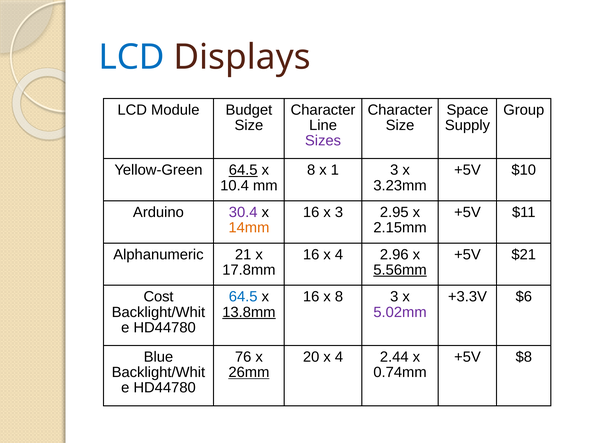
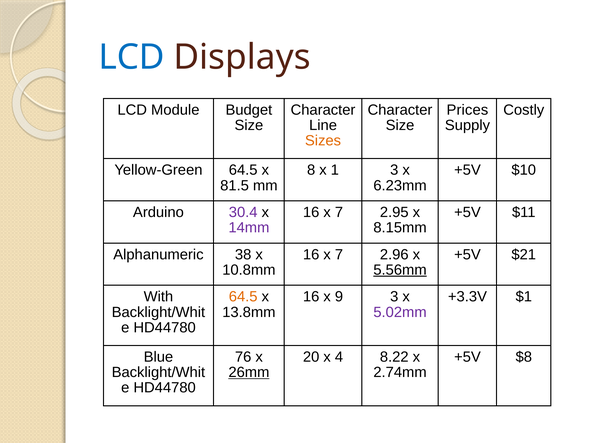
Space: Space -> Prices (467, 110)
Group: Group -> Costly (524, 110)
Sizes colour: purple -> orange (323, 141)
64.5 underline: present -> none (243, 170)
10.4: 10.4 -> 81.5 (235, 186)
3.23mm: 3.23mm -> 6.23mm (400, 186)
3: 3 -> 7 (339, 212)
14mm colour: orange -> purple (249, 228)
2.15mm: 2.15mm -> 8.15mm (400, 228)
21: 21 -> 38 (243, 255)
4: 4 -> 7 (339, 255)
17.8mm: 17.8mm -> 10.8mm (249, 270)
Cost: Cost -> With (158, 297)
64.5 colour: blue -> orange (243, 297)
x 8: 8 -> 9 (339, 297)
$6: $6 -> $1 (524, 297)
13.8mm underline: present -> none (249, 312)
2.44: 2.44 -> 8.22 (394, 357)
0.74mm: 0.74mm -> 2.74mm (400, 373)
